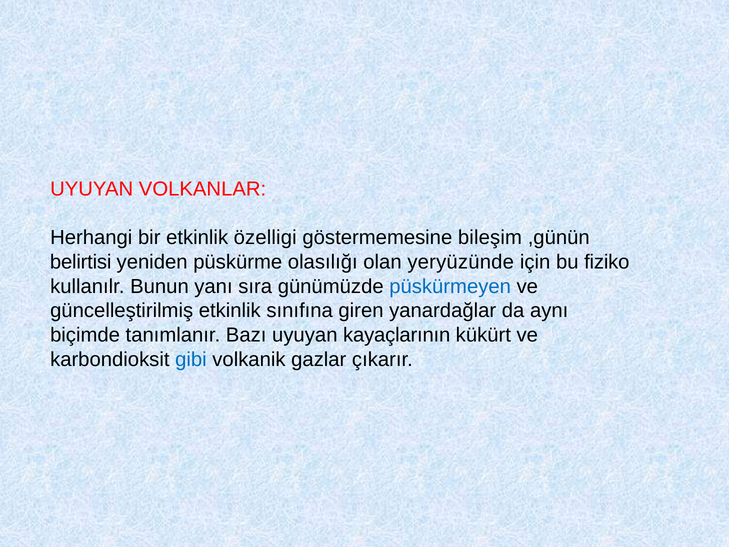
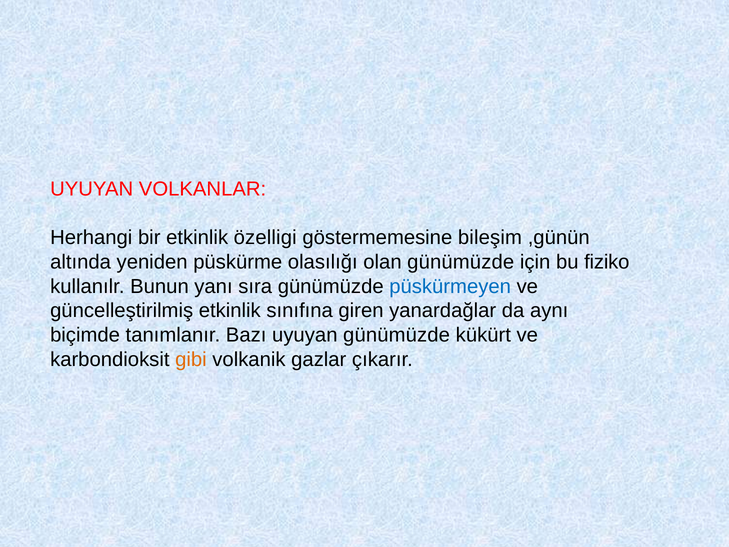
belirtisi: belirtisi -> altında (81, 262)
olan yeryüzünde: yeryüzünde -> günümüzde (461, 262)
uyuyan kayaçlarının: kayaçlarının -> günümüzde (397, 335)
gibi colour: blue -> orange (191, 359)
